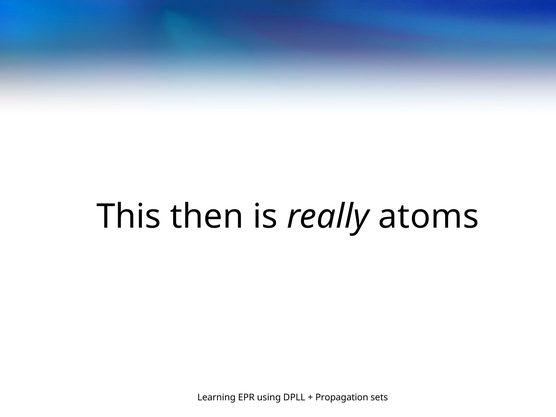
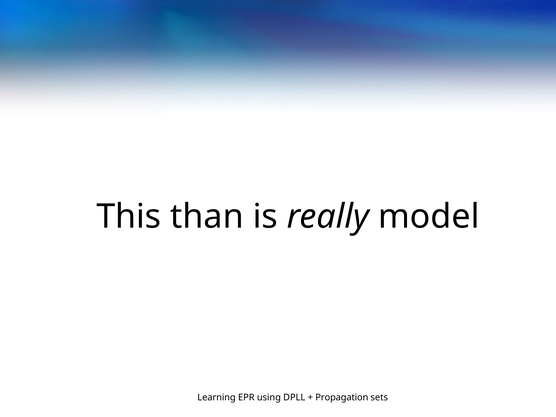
then: then -> than (207, 217)
atoms: atoms -> model (429, 217)
